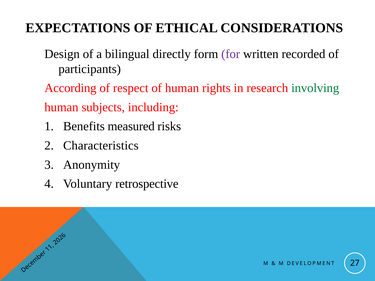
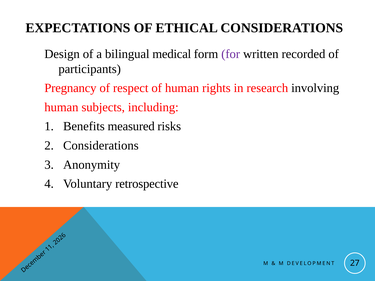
directly: directly -> medical (172, 54)
According: According -> Pregnancy (70, 88)
involving colour: green -> black (315, 88)
Characteristics: Characteristics -> Considerations (101, 146)
